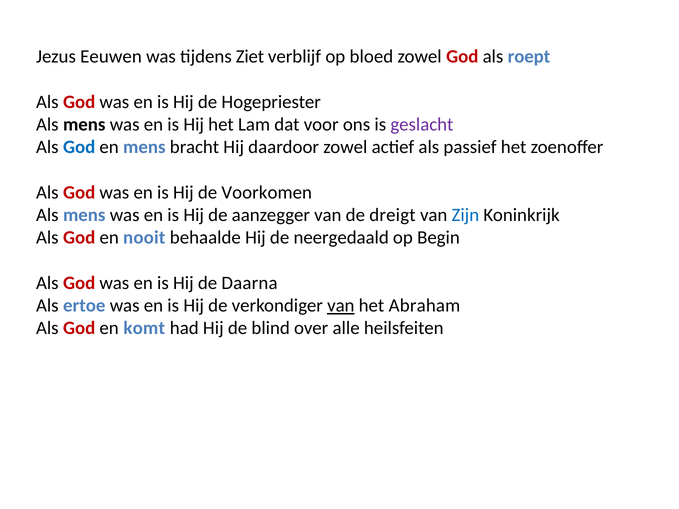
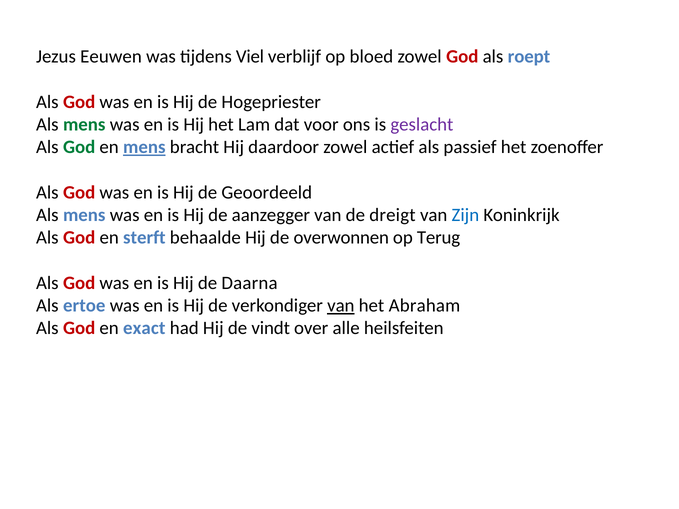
Ziet: Ziet -> Viel (250, 57)
mens colour: black -> green (84, 125)
God colour: blue -> green (79, 147)
mens underline: none -> present (144, 147)
Voorkomen: Voorkomen -> Geoordeeld (267, 193)
nooit: nooit -> sterft (144, 238)
neergedaald: neergedaald -> overwonnen (341, 238)
Begin: Begin -> Terug (439, 238)
komt: komt -> exact (144, 328)
blind: blind -> vindt (271, 328)
